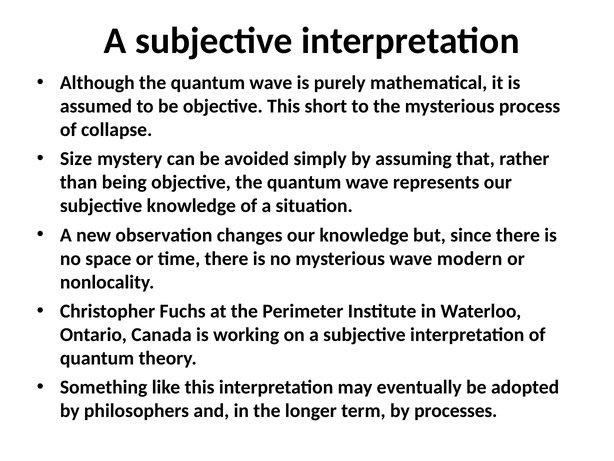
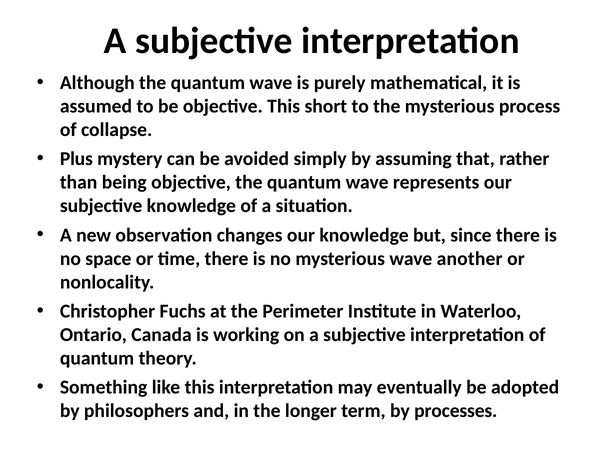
Size: Size -> Plus (76, 159)
modern: modern -> another (470, 258)
